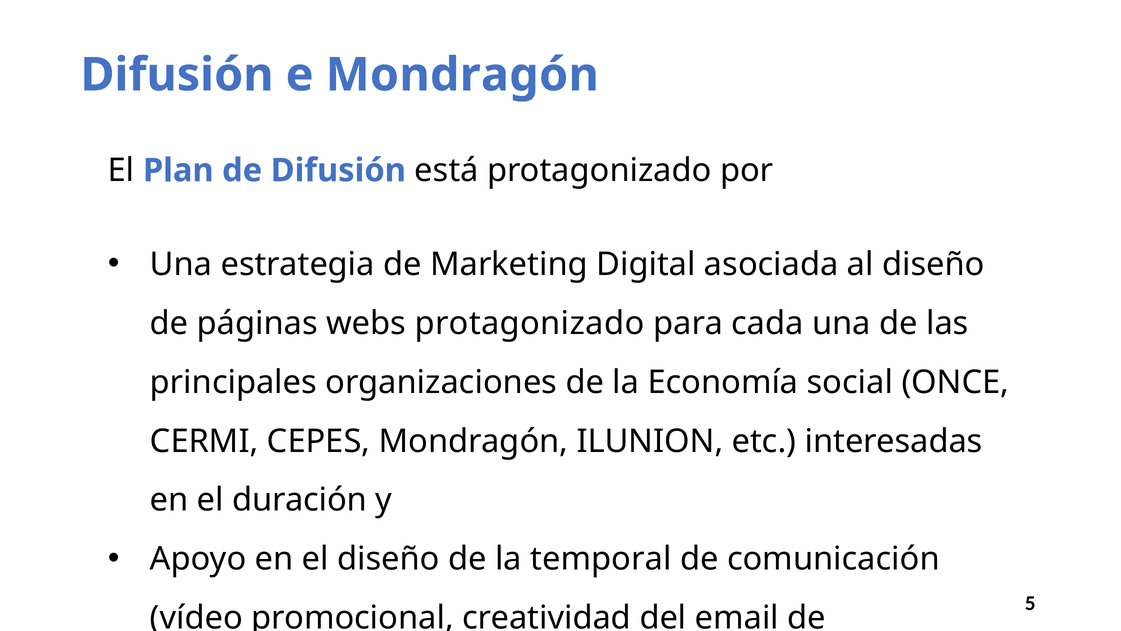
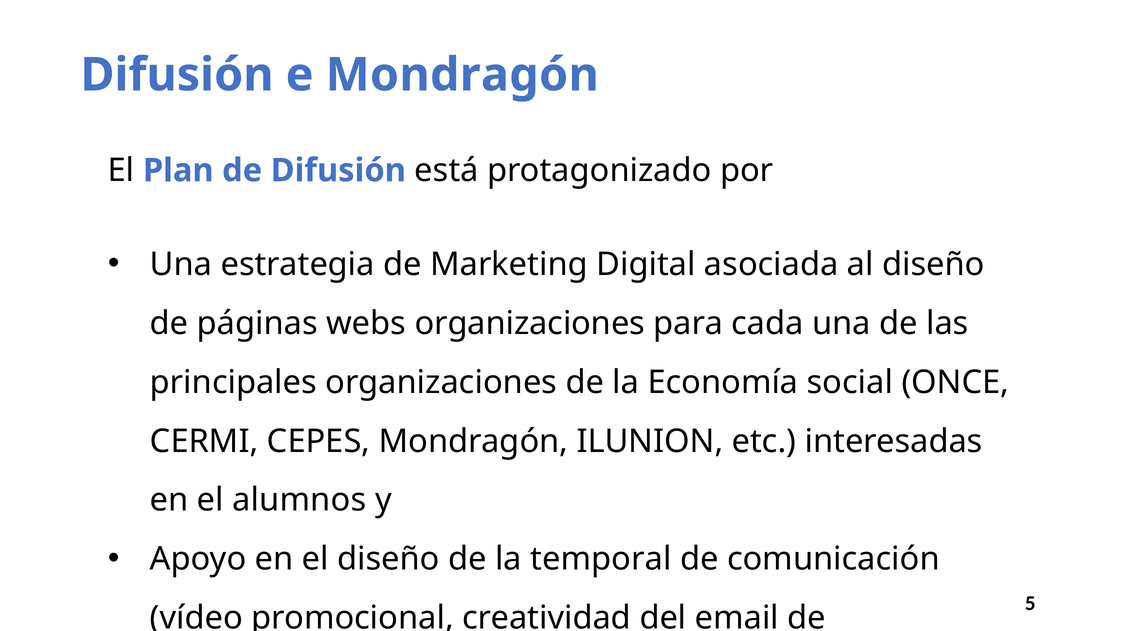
webs protagonizado: protagonizado -> organizaciones (530, 323)
duración: duración -> alumnos (299, 500)
